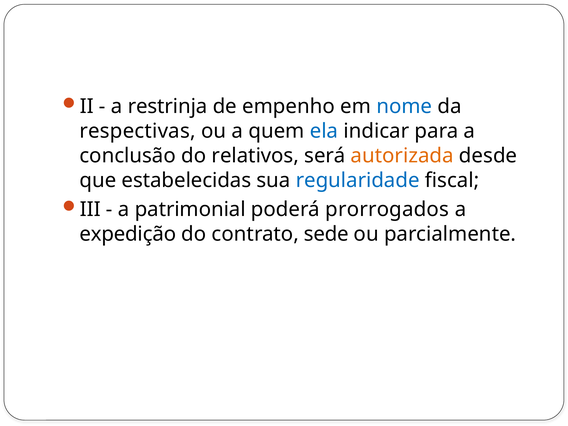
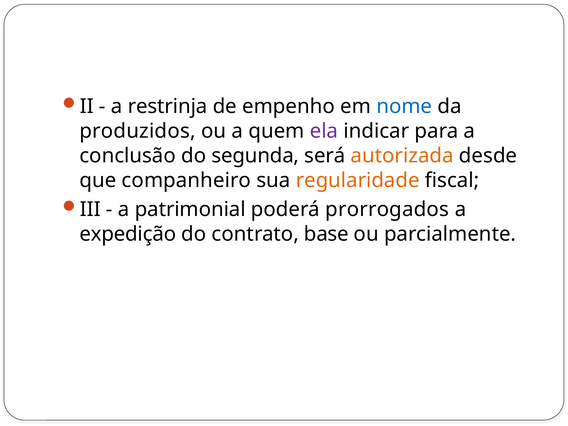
respectivas: respectivas -> produzidos (137, 131)
ela colour: blue -> purple (324, 131)
relativos: relativos -> segunda (255, 156)
estabelecidas: estabelecidas -> companheiro (186, 180)
regularidade colour: blue -> orange (358, 180)
sede: sede -> base (326, 234)
